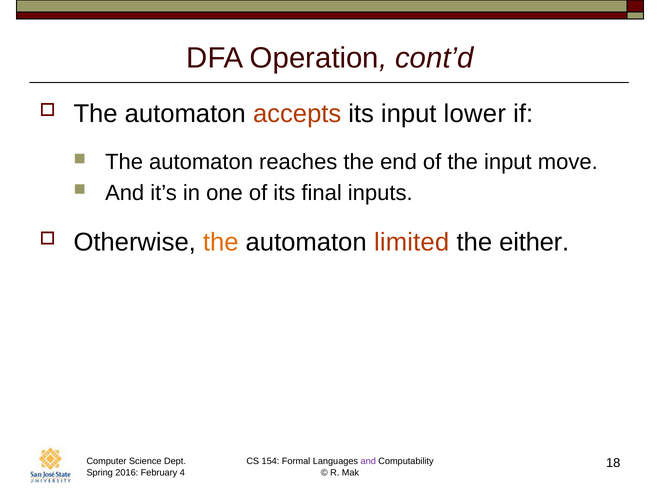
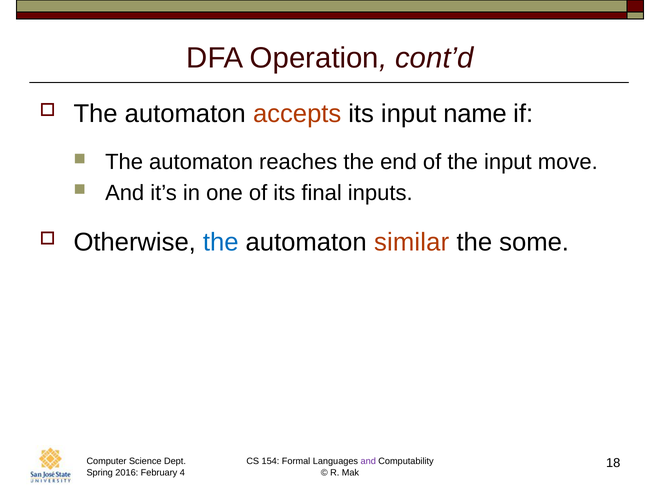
lower: lower -> name (475, 114)
the colour: orange -> blue (221, 242)
limited: limited -> similar (412, 242)
either: either -> some (534, 242)
